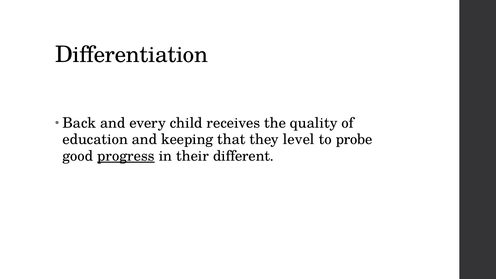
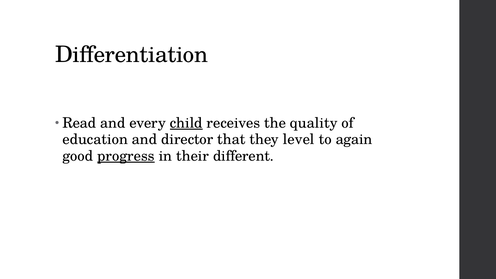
Back: Back -> Read (79, 123)
child underline: none -> present (186, 123)
keeping: keeping -> director (187, 139)
probe: probe -> again (354, 139)
